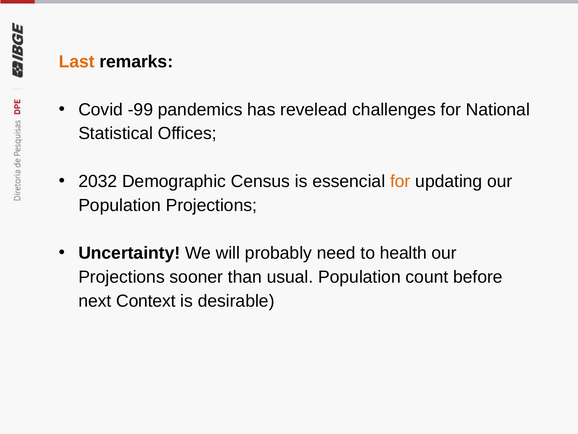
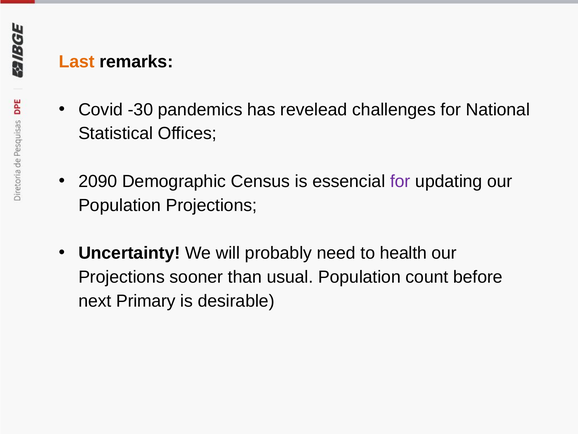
-99: -99 -> -30 (140, 109)
2032: 2032 -> 2090 (98, 181)
for colour: orange -> purple (400, 181)
Context: Context -> Primary (146, 301)
